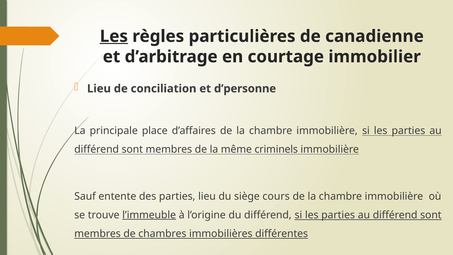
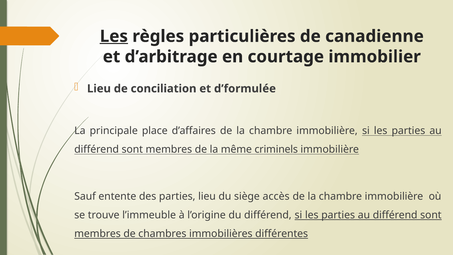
d’personne: d’personne -> d’formulée (245, 89)
cours: cours -> accès (276, 196)
l’immeuble underline: present -> none (149, 215)
